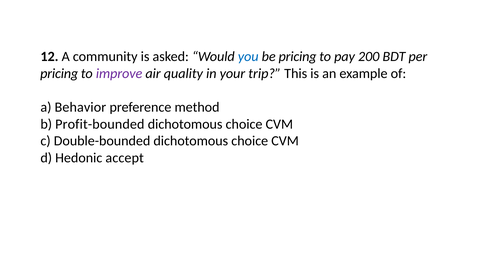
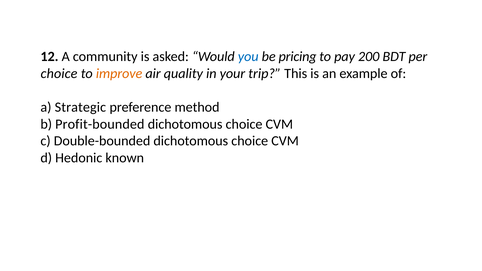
pricing: pricing -> choice (59, 73)
improve colour: purple -> orange (119, 73)
Behavior: Behavior -> Strategic (80, 107)
accept: accept -> known (125, 158)
